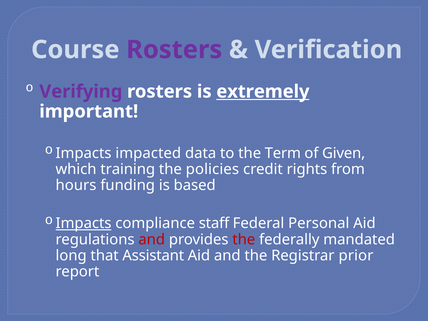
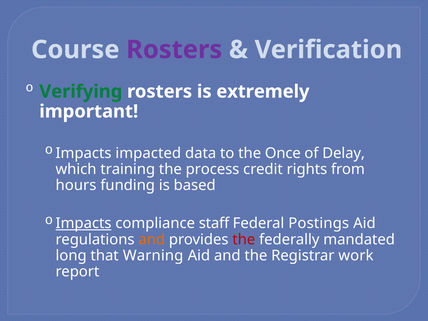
Verifying colour: purple -> green (81, 92)
extremely underline: present -> none (263, 92)
Term: Term -> Once (283, 153)
Given: Given -> Delay (344, 153)
policies: policies -> process (213, 169)
Personal: Personal -> Postings (319, 223)
and colour: red -> orange (152, 239)
Assistant: Assistant -> Warning (153, 255)
prior: prior -> work (356, 255)
